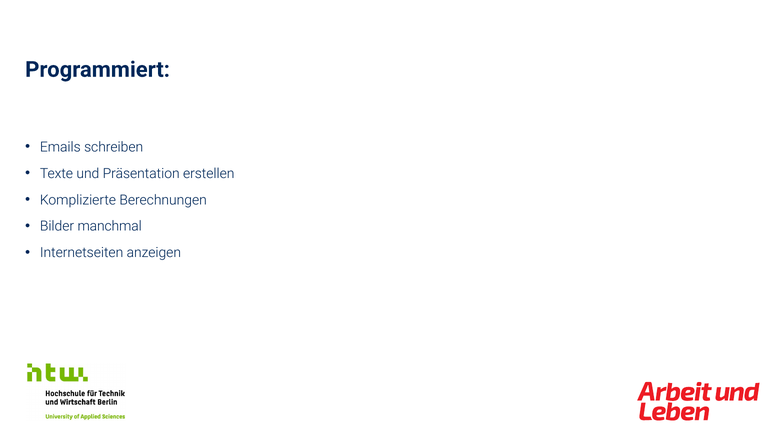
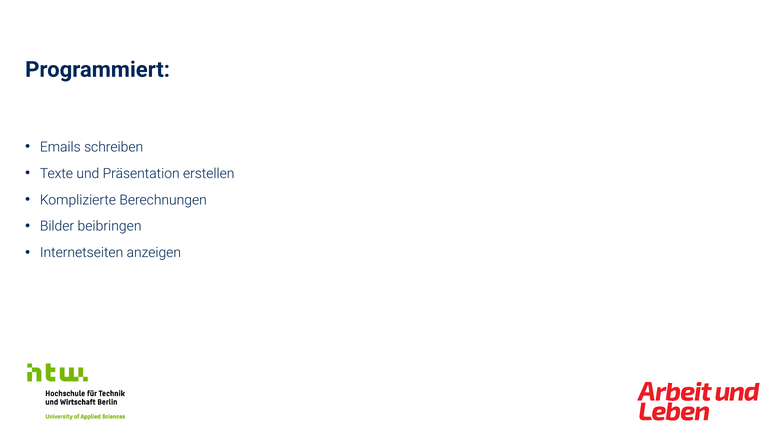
manchmal: manchmal -> beibringen (110, 226)
